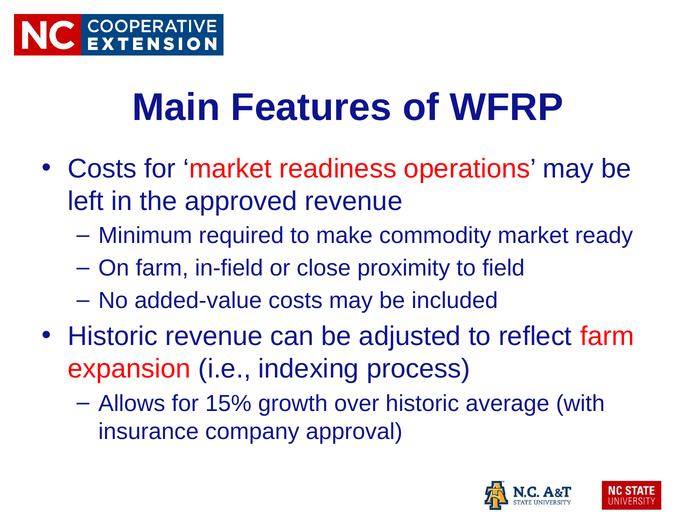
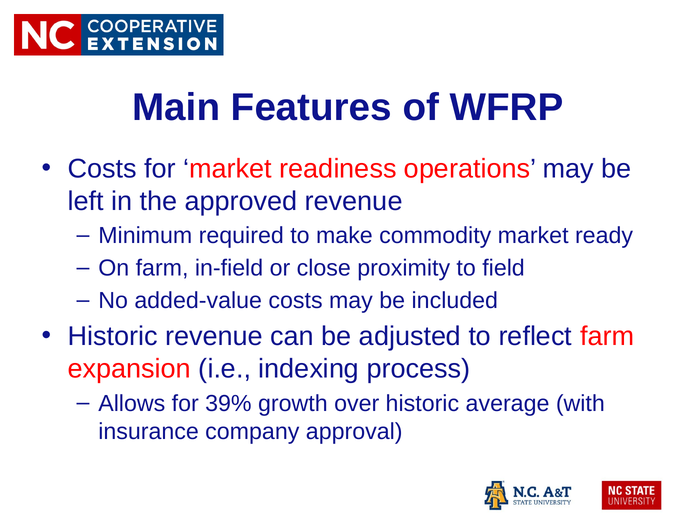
15%: 15% -> 39% (228, 404)
